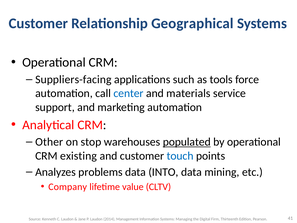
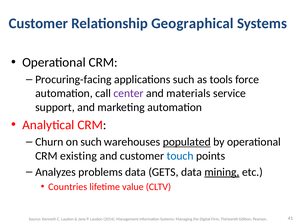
Suppliers-facing: Suppliers-facing -> Procuring-facing (73, 79)
center colour: blue -> purple (129, 93)
Other: Other -> Churn (49, 142)
on stop: stop -> such (91, 142)
INTO: INTO -> GETS (163, 172)
mining underline: none -> present (222, 172)
Company: Company -> Countries (68, 187)
